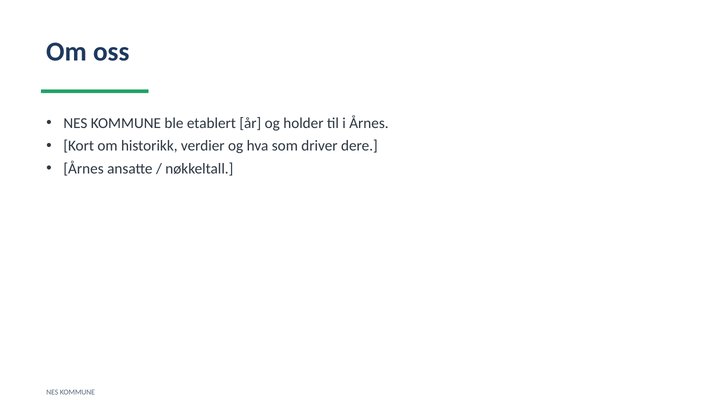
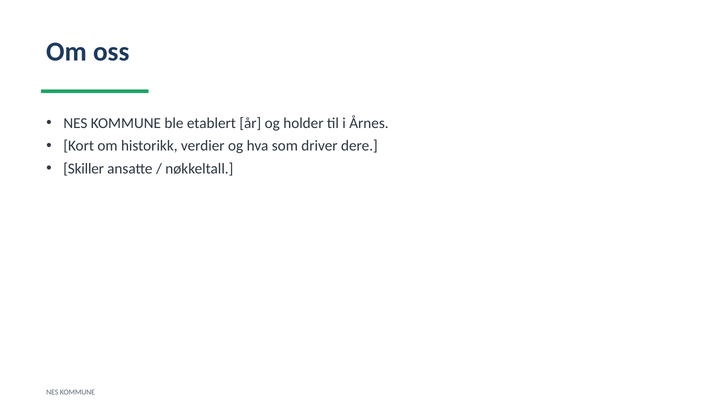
Årnes: Årnes -> Skiller (84, 169)
